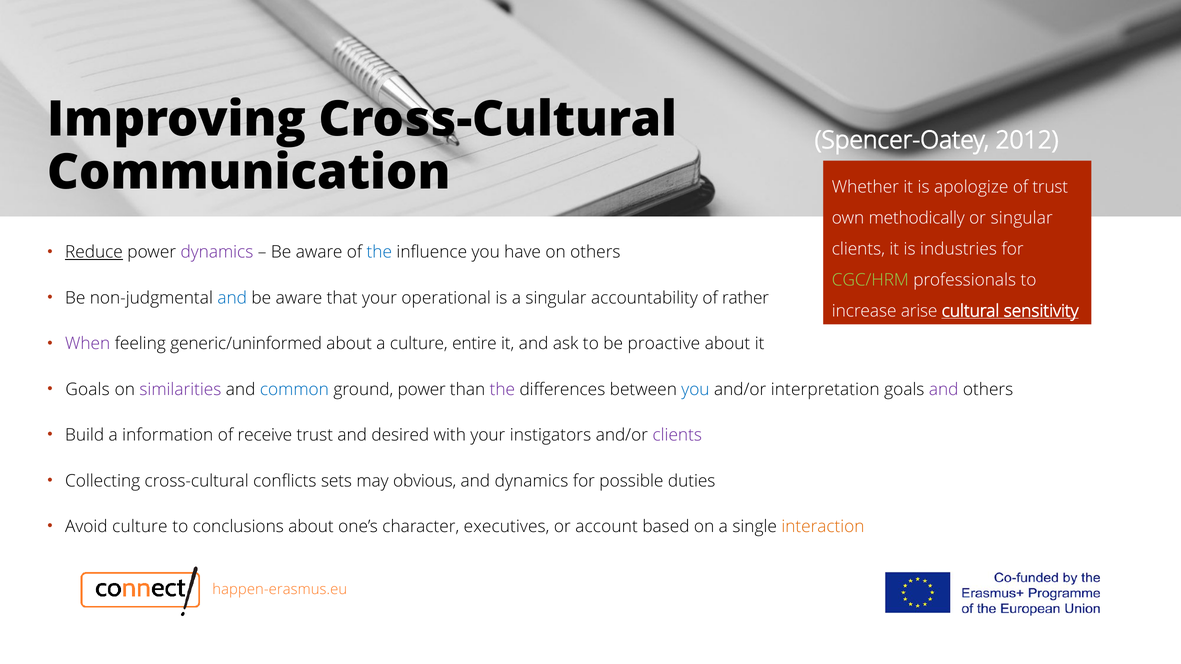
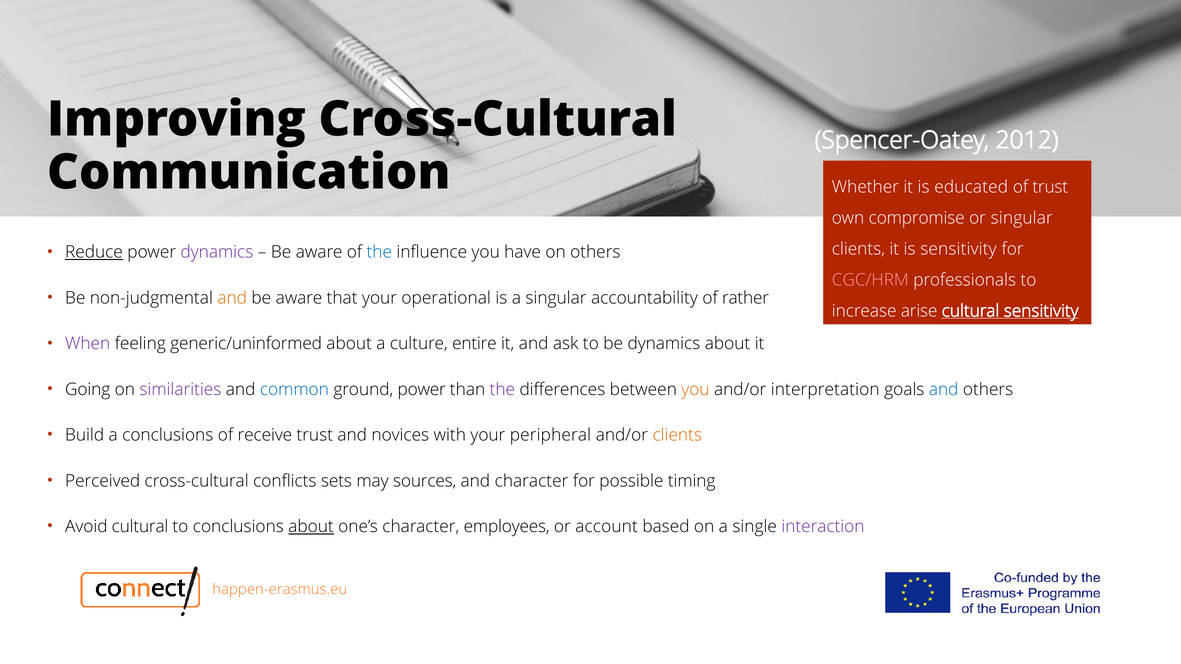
apologize: apologize -> educated (971, 187)
methodically: methodically -> compromise (917, 218)
is industries: industries -> sensitivity (958, 249)
CGC/HRM colour: light green -> pink (870, 280)
and colour: blue -> orange (232, 298)
be proactive: proactive -> dynamics (664, 344)
Goals: Goals -> Going (88, 390)
you colour: blue -> orange (695, 390)
and colour: purple -> blue (944, 390)
a information: information -> conclusions (168, 435)
desired: desired -> novices (400, 435)
instigators: instigators -> peripheral (550, 435)
clients colour: purple -> orange (677, 435)
Collecting: Collecting -> Perceived (103, 481)
obvious: obvious -> sources (425, 481)
and dynamics: dynamics -> character (532, 481)
duties: duties -> timing (692, 481)
Avoid culture: culture -> cultural (140, 527)
about underline: none -> present (311, 527)
executives: executives -> employees (507, 527)
interaction colour: orange -> purple (823, 527)
